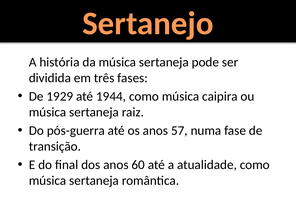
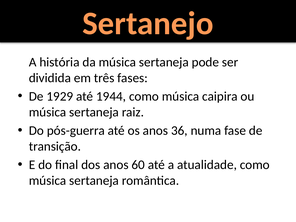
57: 57 -> 36 (179, 131)
